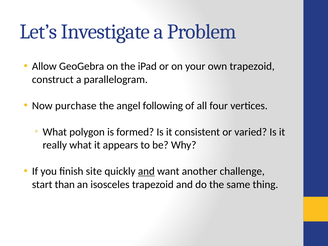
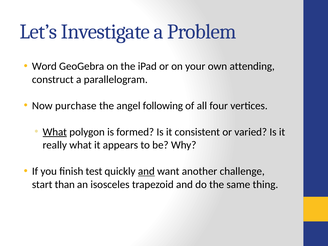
Allow: Allow -> Word (44, 66)
own trapezoid: trapezoid -> attending (252, 66)
What underline: none -> present (55, 132)
site: site -> test (94, 171)
